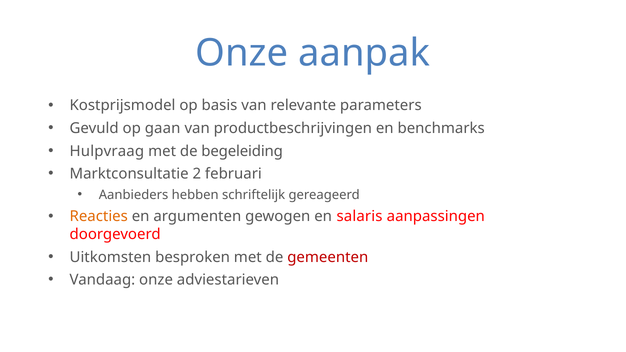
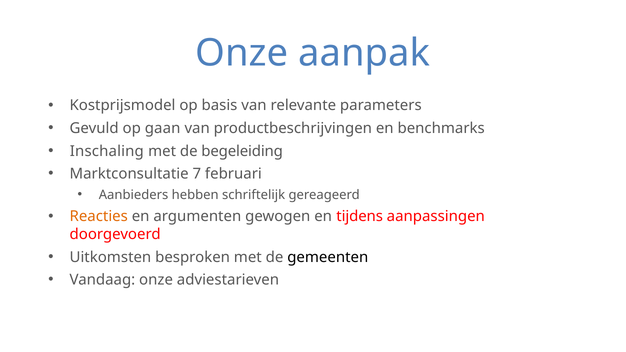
Hulpvraag: Hulpvraag -> Inschaling (107, 151)
2: 2 -> 7 (197, 174)
salaris: salaris -> tijdens (360, 217)
gemeenten colour: red -> black (328, 257)
